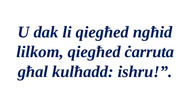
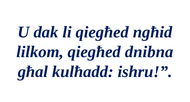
ċarruta: ċarruta -> dnibna (149, 52)
